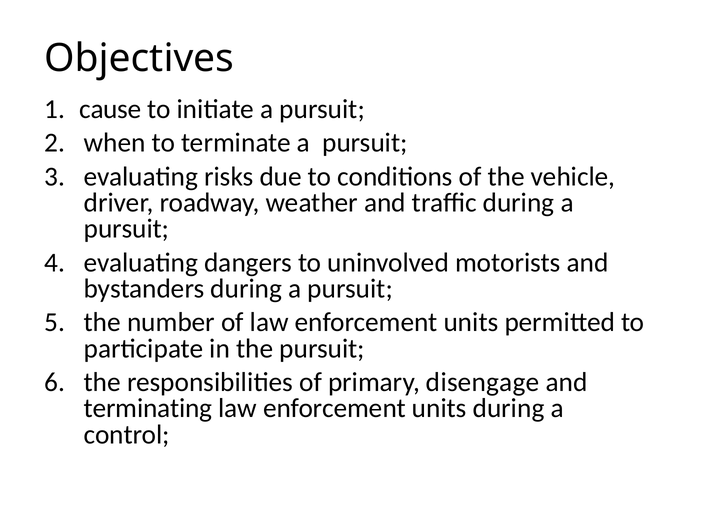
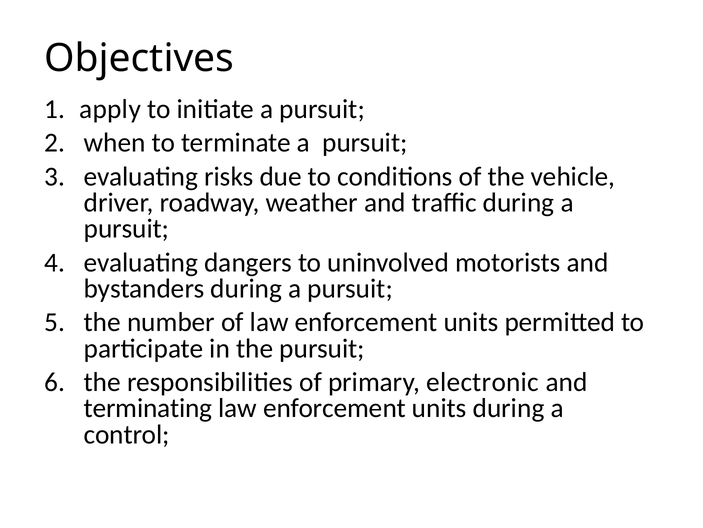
cause: cause -> apply (110, 109)
disengage: disengage -> electronic (483, 382)
